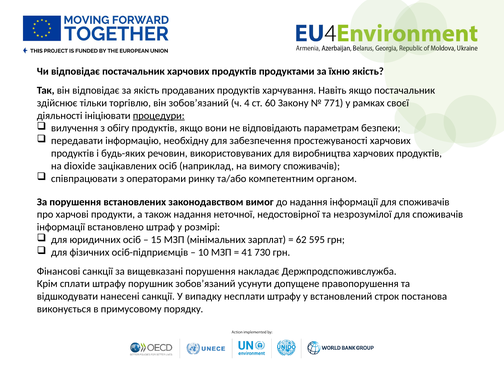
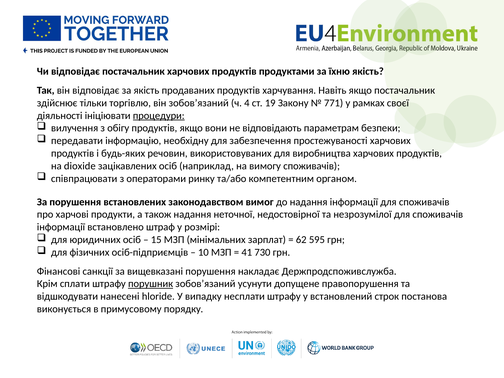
60: 60 -> 19 (270, 103)
порушник underline: none -> present (151, 284)
нанесені санкції: санкції -> hloride (158, 296)
